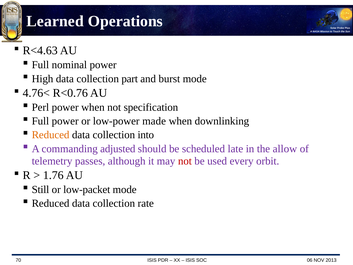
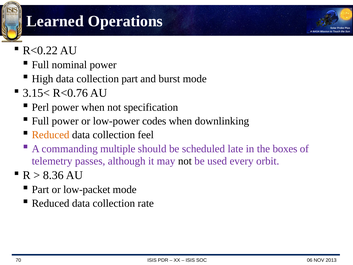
R<4.63: R<4.63 -> R<0.22 (40, 51)
4.76<: 4.76< -> 3.15< (36, 93)
made: made -> codes (154, 121)
into: into -> feel (146, 135)
adjusted: adjusted -> multiple (118, 149)
allow: allow -> boxes (285, 149)
not colour: red -> black (185, 161)
1.76: 1.76 -> 8.36 (53, 175)
Still: Still -> Part (40, 189)
